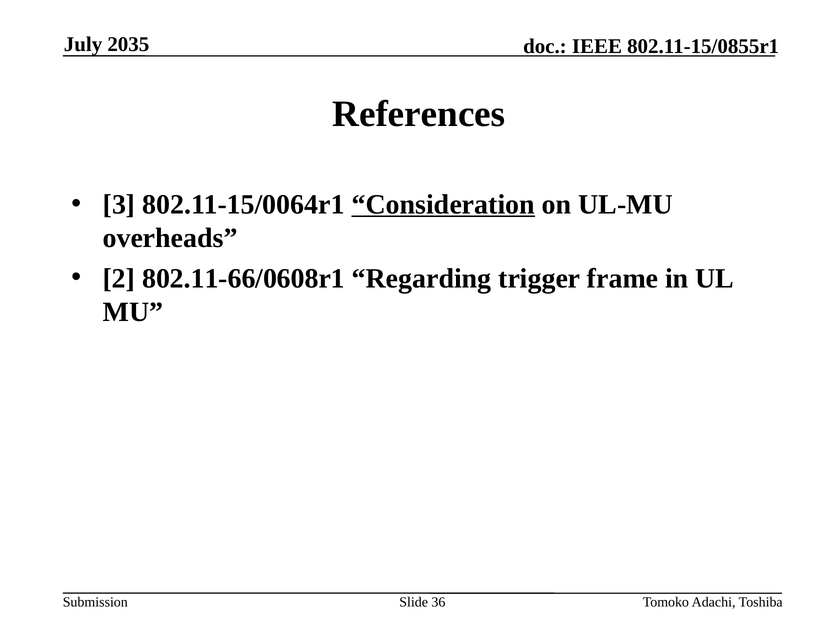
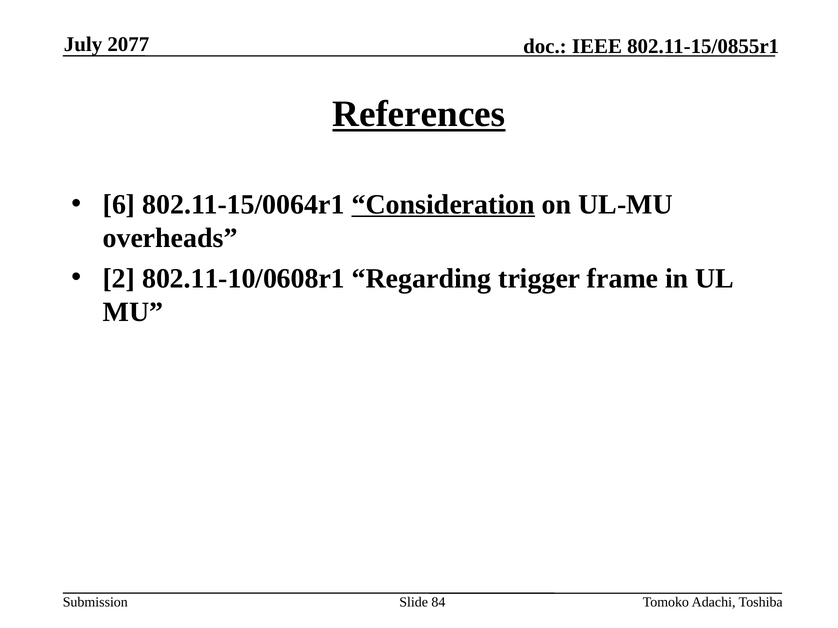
2035: 2035 -> 2077 (128, 44)
References underline: none -> present (419, 114)
3: 3 -> 6 (119, 205)
802.11-66/0608r1: 802.11-66/0608r1 -> 802.11-10/0608r1 (244, 279)
36: 36 -> 84 (438, 603)
